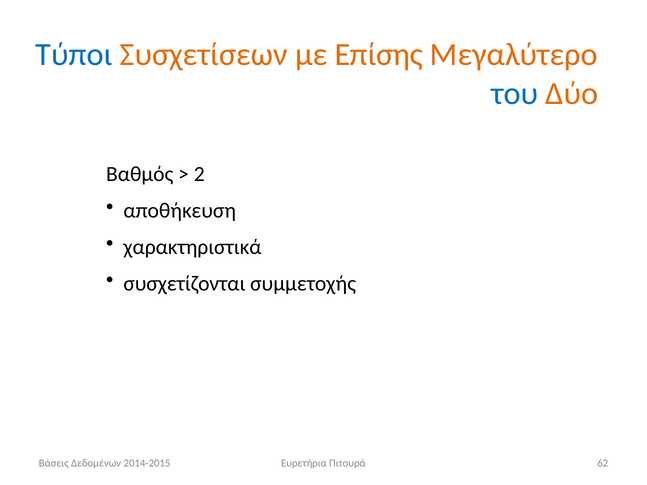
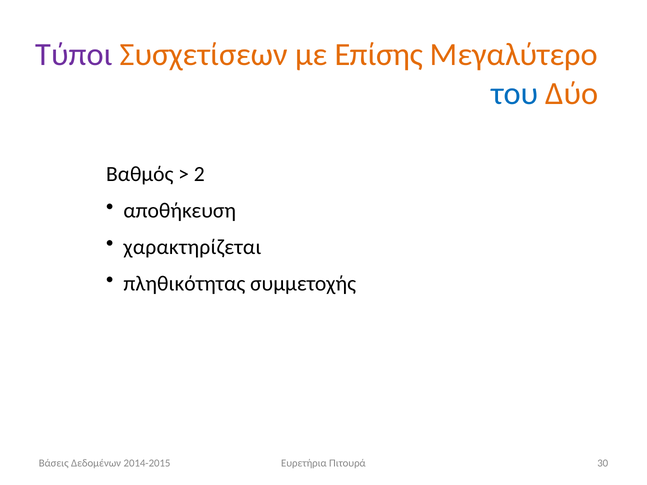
Τύποι colour: blue -> purple (74, 55)
χαρακτηριστικά: χαρακτηριστικά -> χαρακτηρίζεται (192, 247)
συσχετίζονται: συσχετίζονται -> πληθικότητας (184, 284)
62: 62 -> 30 (603, 463)
